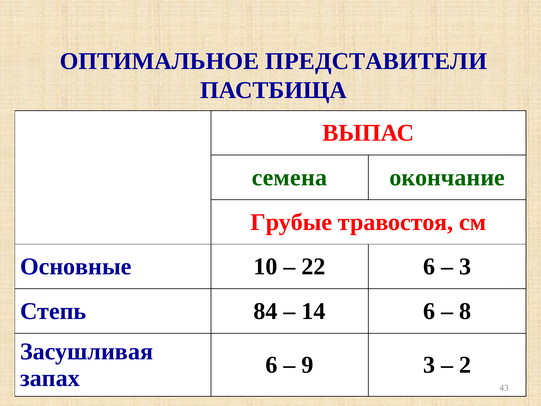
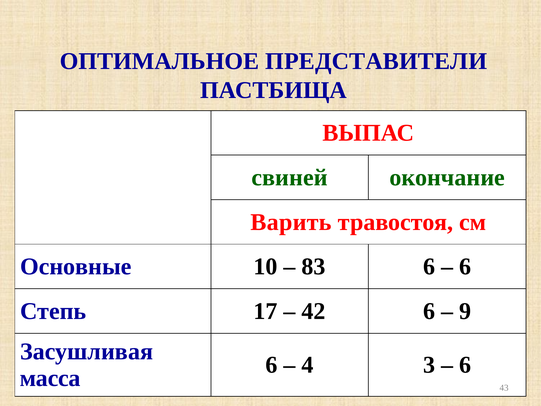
семена: семена -> свиней (290, 177)
Грубые: Грубые -> Варить (291, 222)
22: 22 -> 83 (314, 266)
3: 3 -> 6 (465, 266)
84: 84 -> 17 (266, 311)
14: 14 -> 42 (314, 311)
8: 8 -> 9 (465, 311)
9: 9 -> 4 (308, 365)
2: 2 -> 6 (465, 365)
запах: запах -> масса (50, 378)
